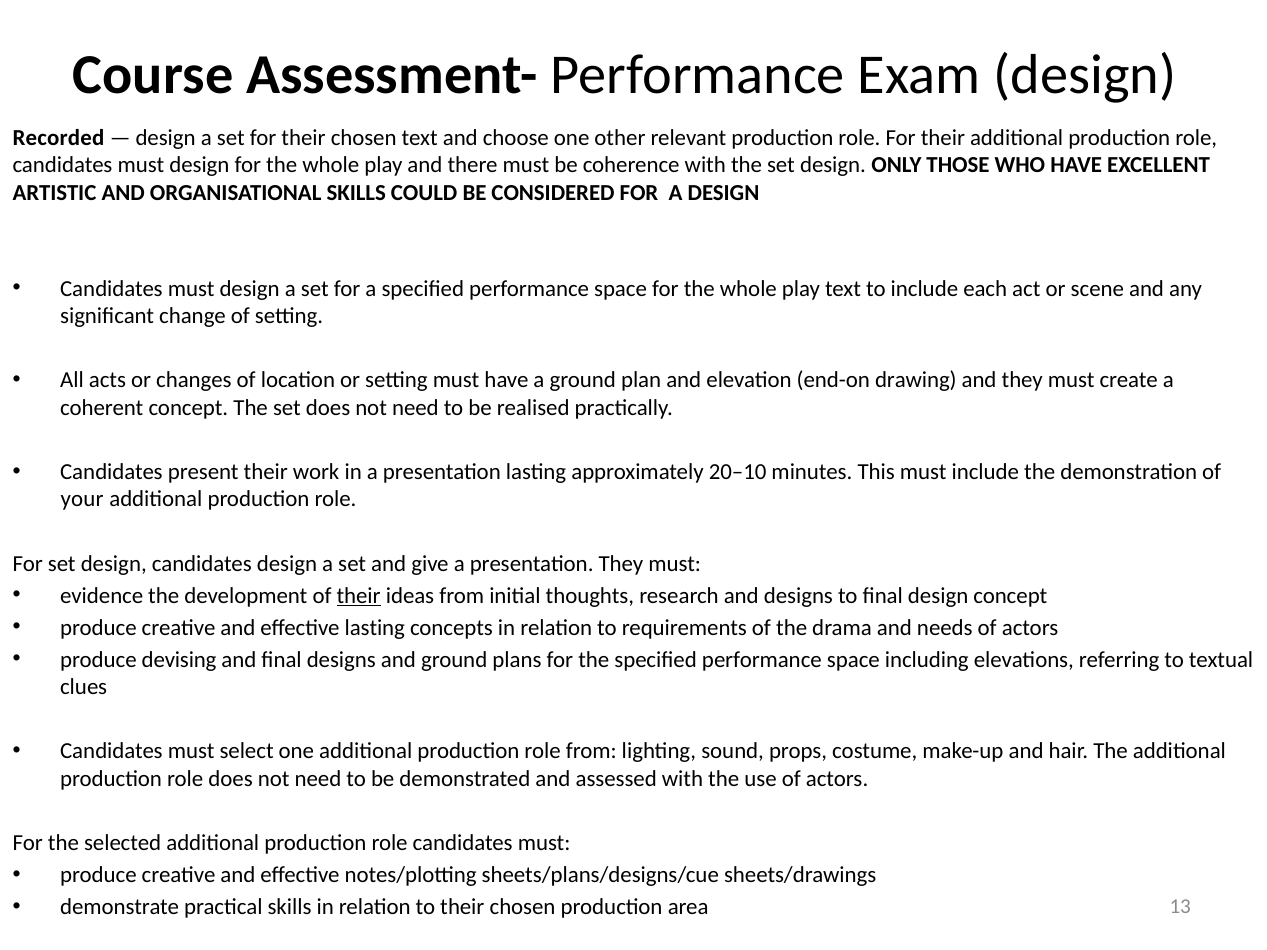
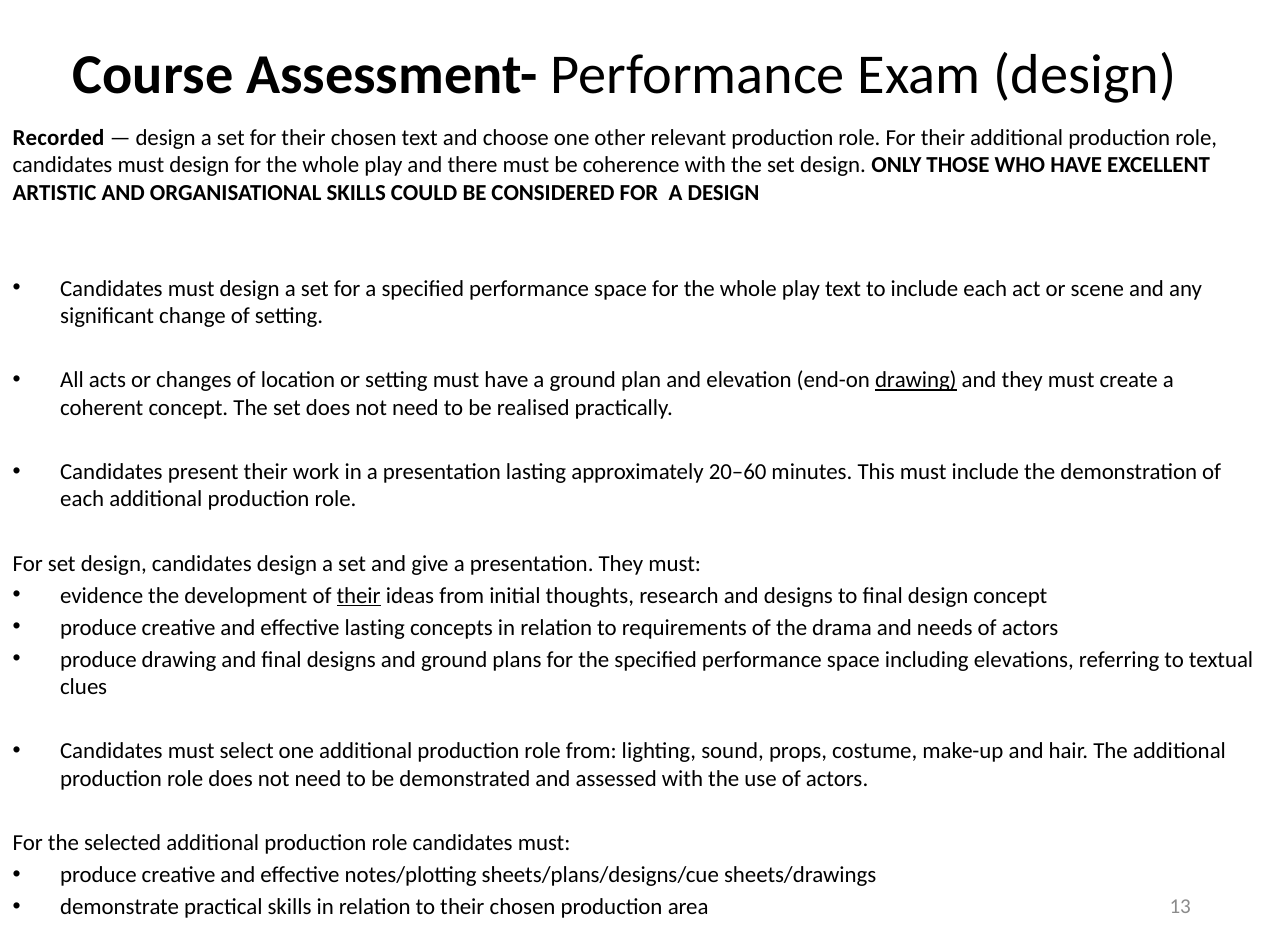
drawing underline: none -> present (916, 380)
20–10: 20–10 -> 20–60 (738, 472)
your: your -> each (82, 500)
produce devising: devising -> drawing (179, 660)
